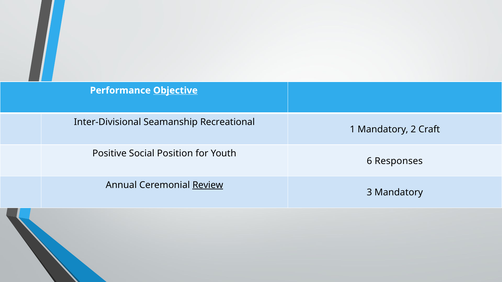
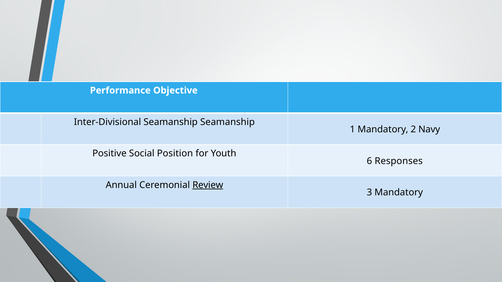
Objective underline: present -> none (175, 91)
Seamanship Recreational: Recreational -> Seamanship (227, 122)
Craft: Craft -> Navy (429, 130)
